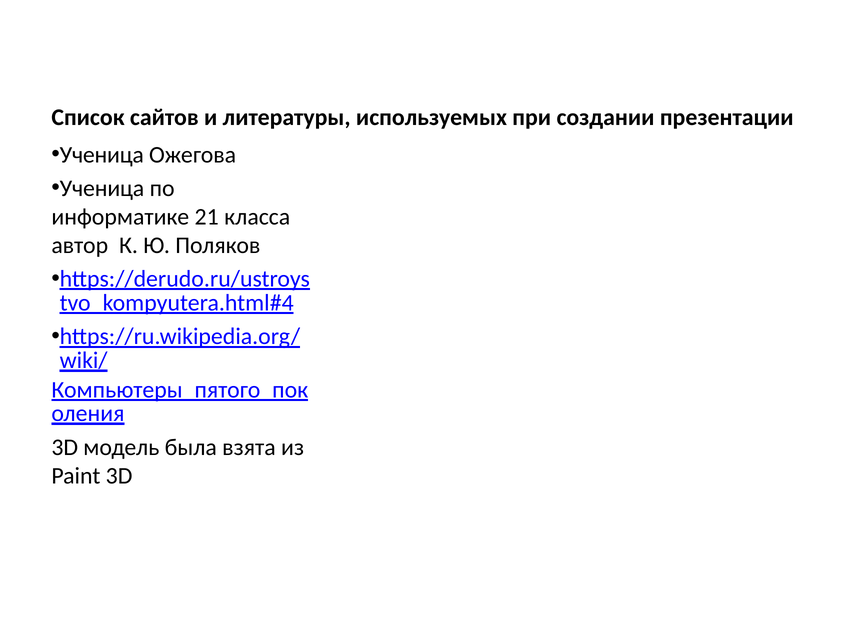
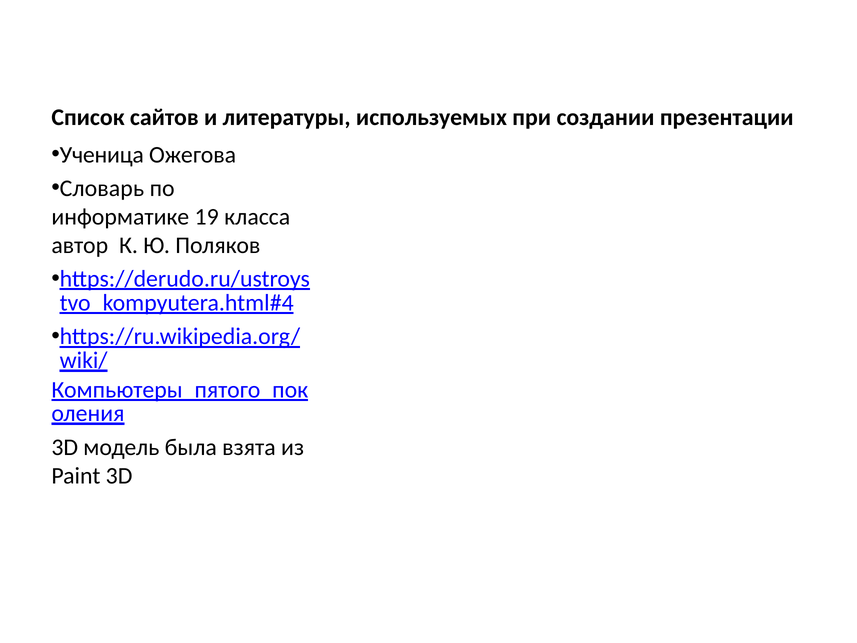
Ученица: Ученица -> Словарь (102, 188)
21: 21 -> 19 (207, 217)
